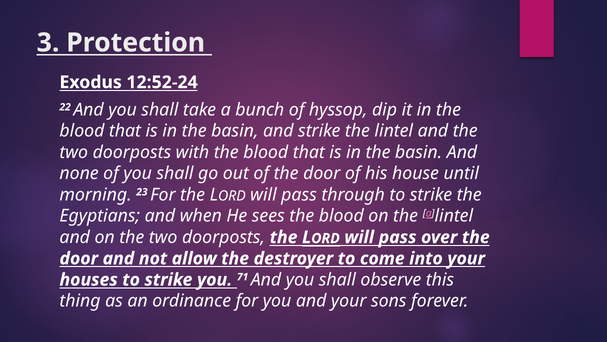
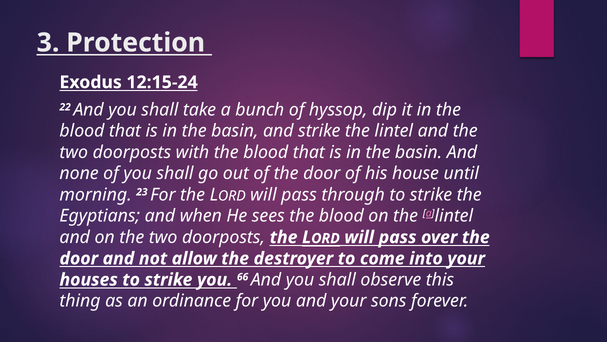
12:52-24: 12:52-24 -> 12:15-24 (162, 82)
71: 71 -> 66 (243, 277)
